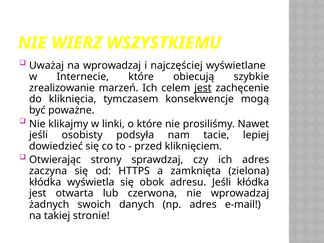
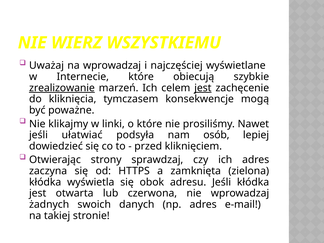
zrealizowanie underline: none -> present (62, 88)
osobisty: osobisty -> ułatwiać (82, 135)
tacie: tacie -> osób (216, 135)
